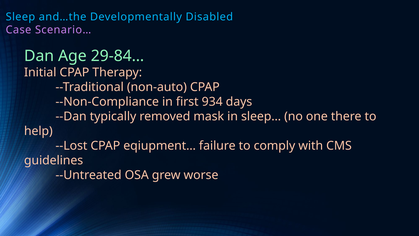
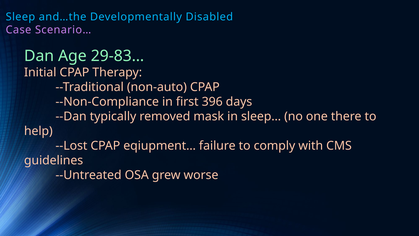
29-84…: 29-84… -> 29-83… (117, 56)
934: 934 -> 396 (212, 102)
